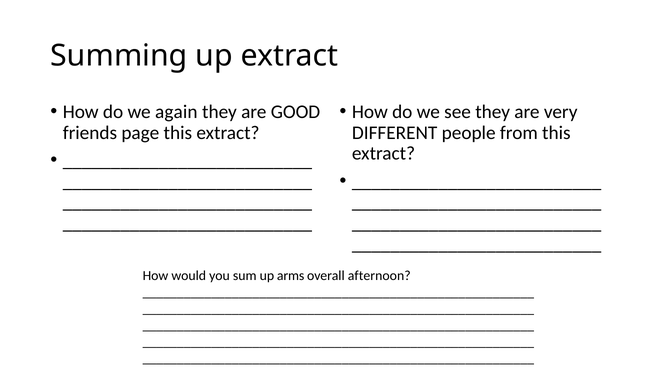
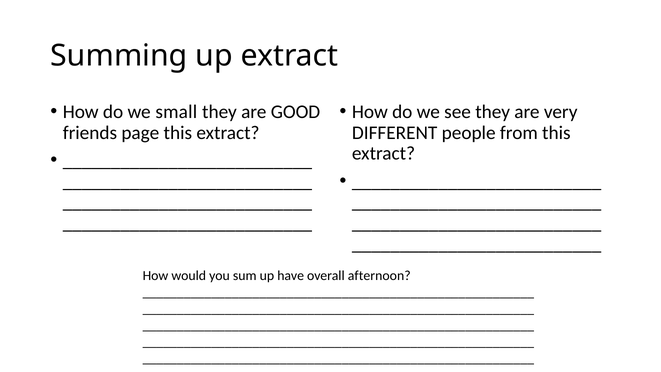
again: again -> small (176, 112)
arms: arms -> have (291, 276)
